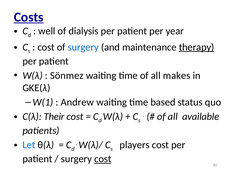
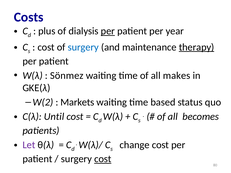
Costs underline: present -> none (29, 17)
well: well -> plus (47, 31)
per underline: none -> present (108, 31)
W(1: W(1 -> W(2 (43, 102)
Andrew: Andrew -> Markets (77, 102)
Their: Their -> Until (54, 117)
available: available -> becomes (201, 117)
Let colour: blue -> purple (29, 145)
players: players -> change (135, 145)
